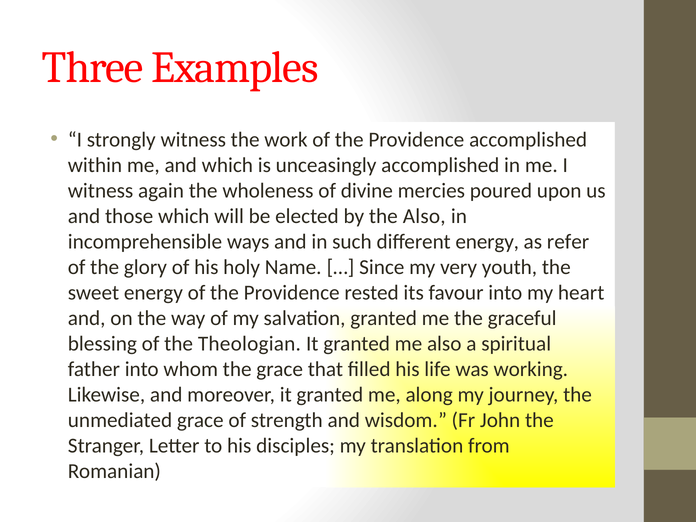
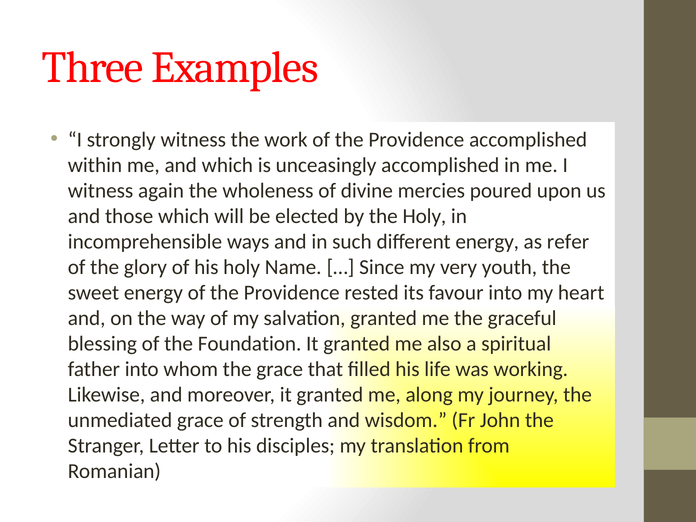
the Also: Also -> Holy (424, 216)
Theologian: Theologian -> Foundation (250, 344)
